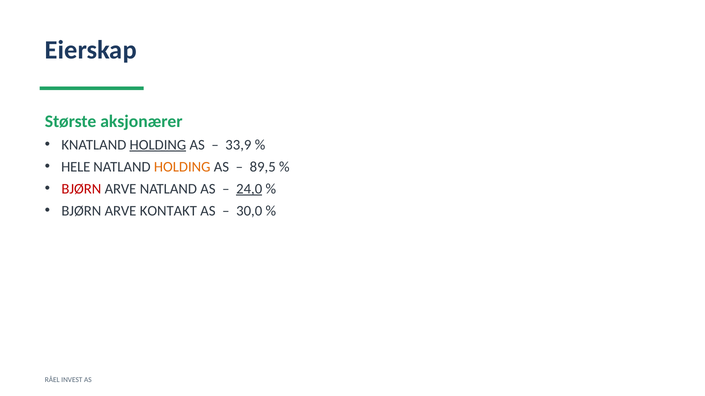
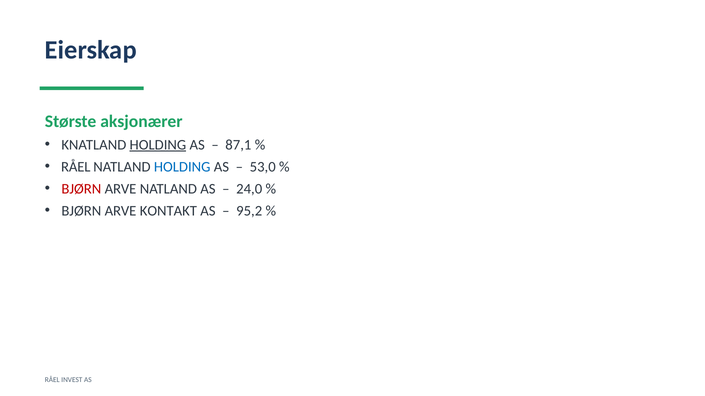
33,9: 33,9 -> 87,1 (238, 145)
HELE: HELE -> RÅEL (76, 167)
HOLDING colour: orange -> blue (182, 167)
89,5: 89,5 -> 53,0 (263, 167)
24,0 underline: present -> none (249, 189)
30,0: 30,0 -> 95,2 (249, 211)
